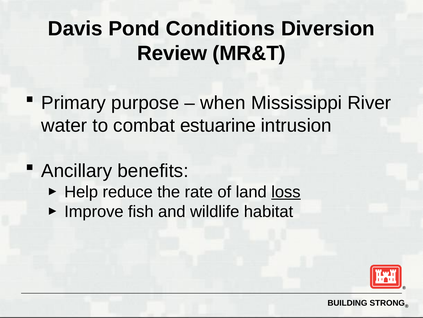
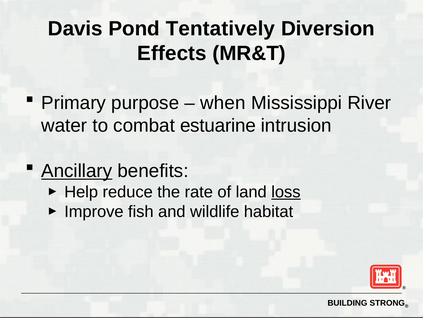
Conditions: Conditions -> Tentatively (220, 29)
Review: Review -> Effects (172, 53)
Ancillary underline: none -> present (77, 171)
